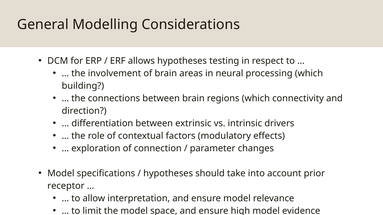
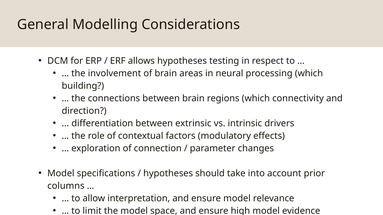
receptor: receptor -> columns (66, 186)
